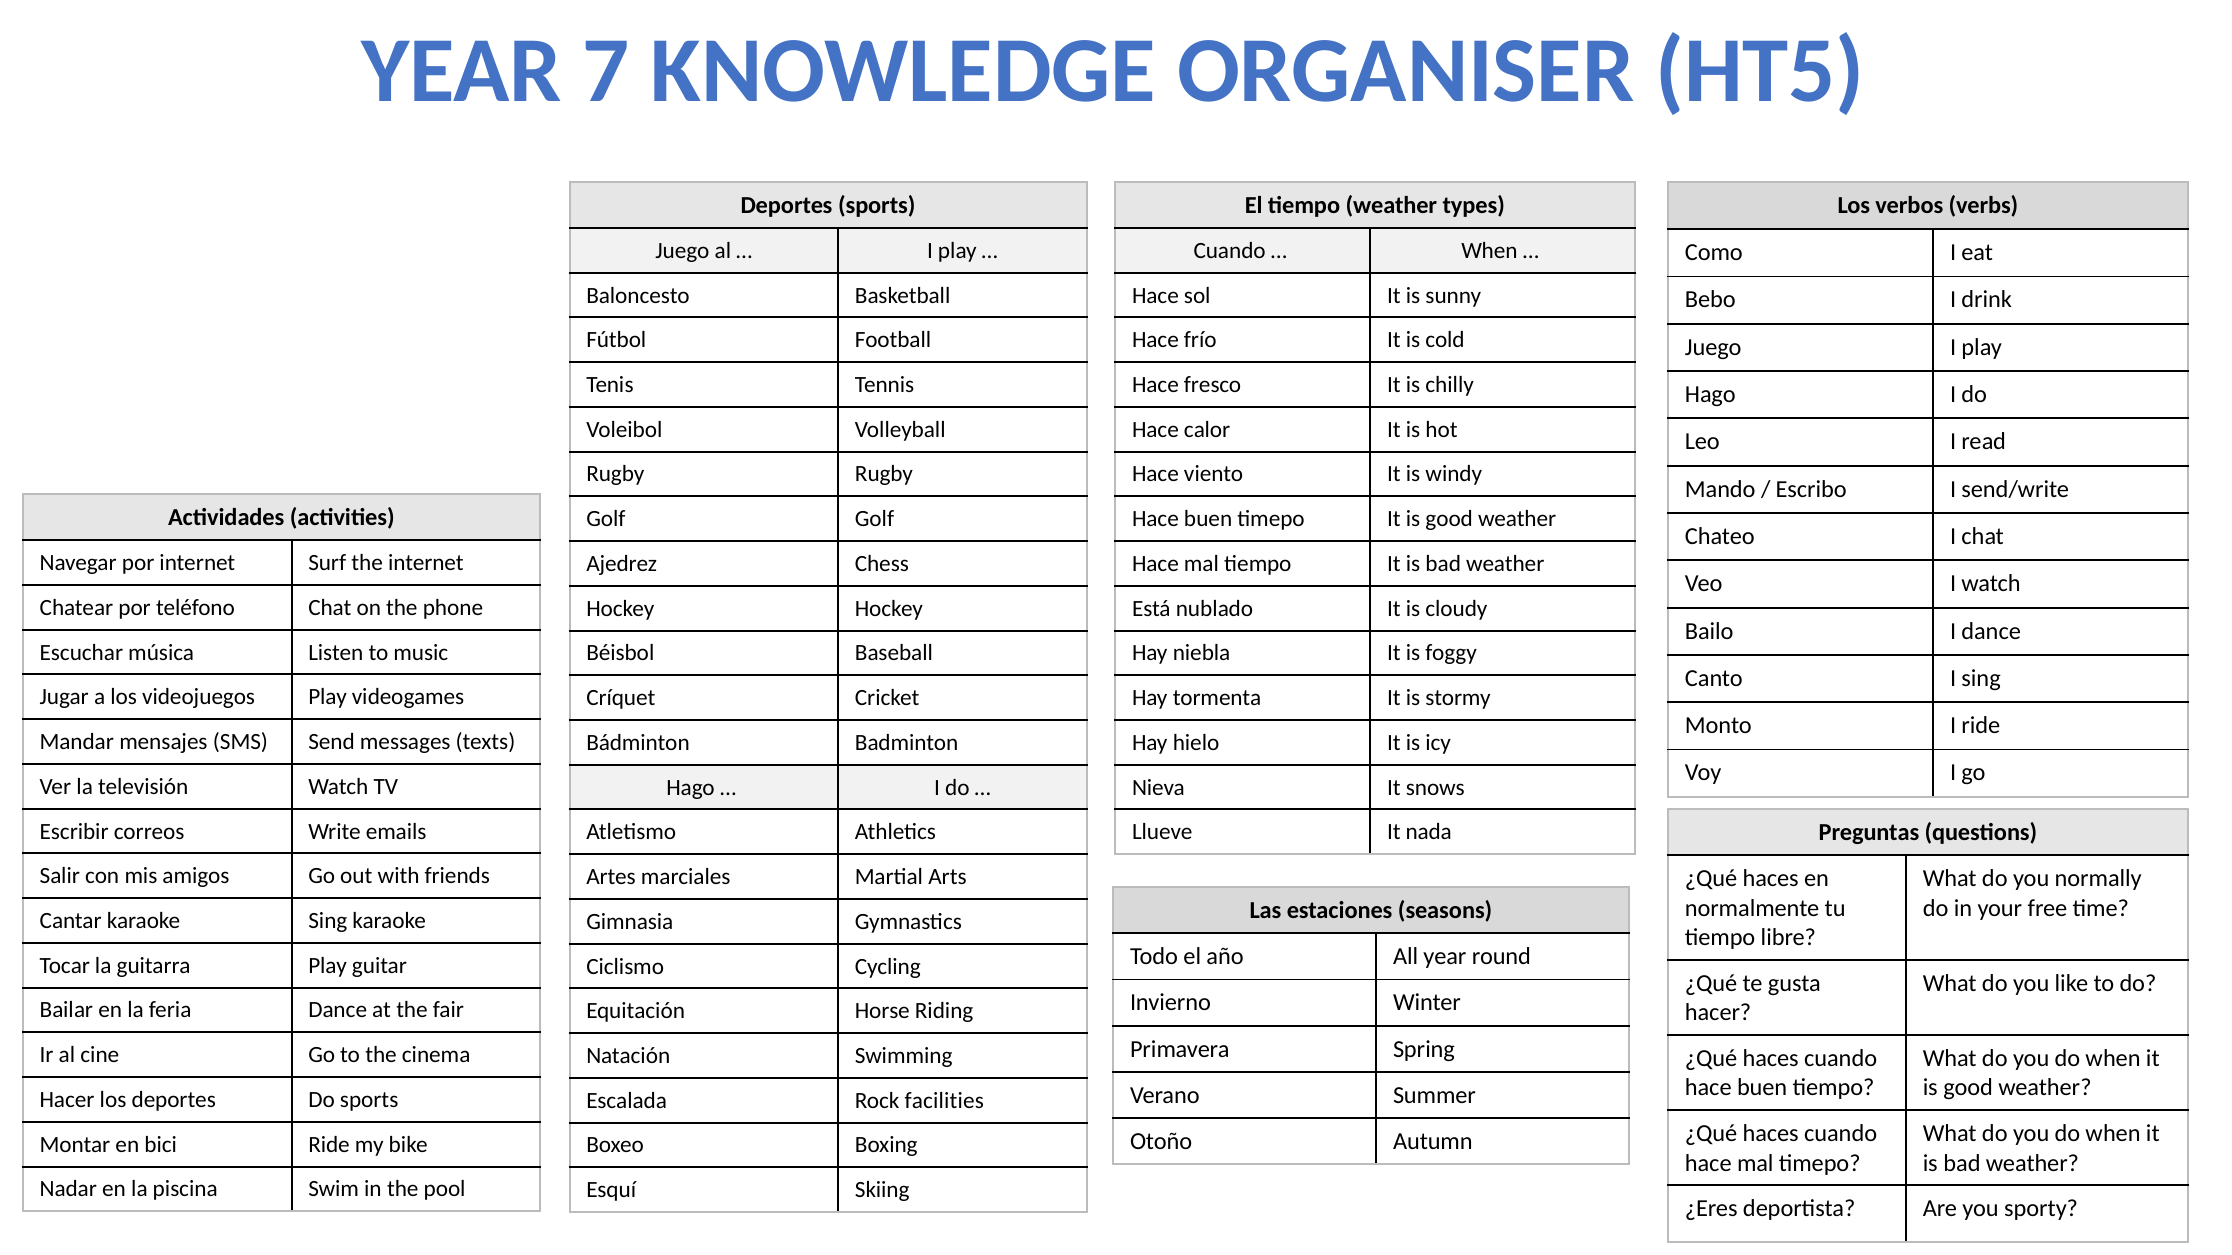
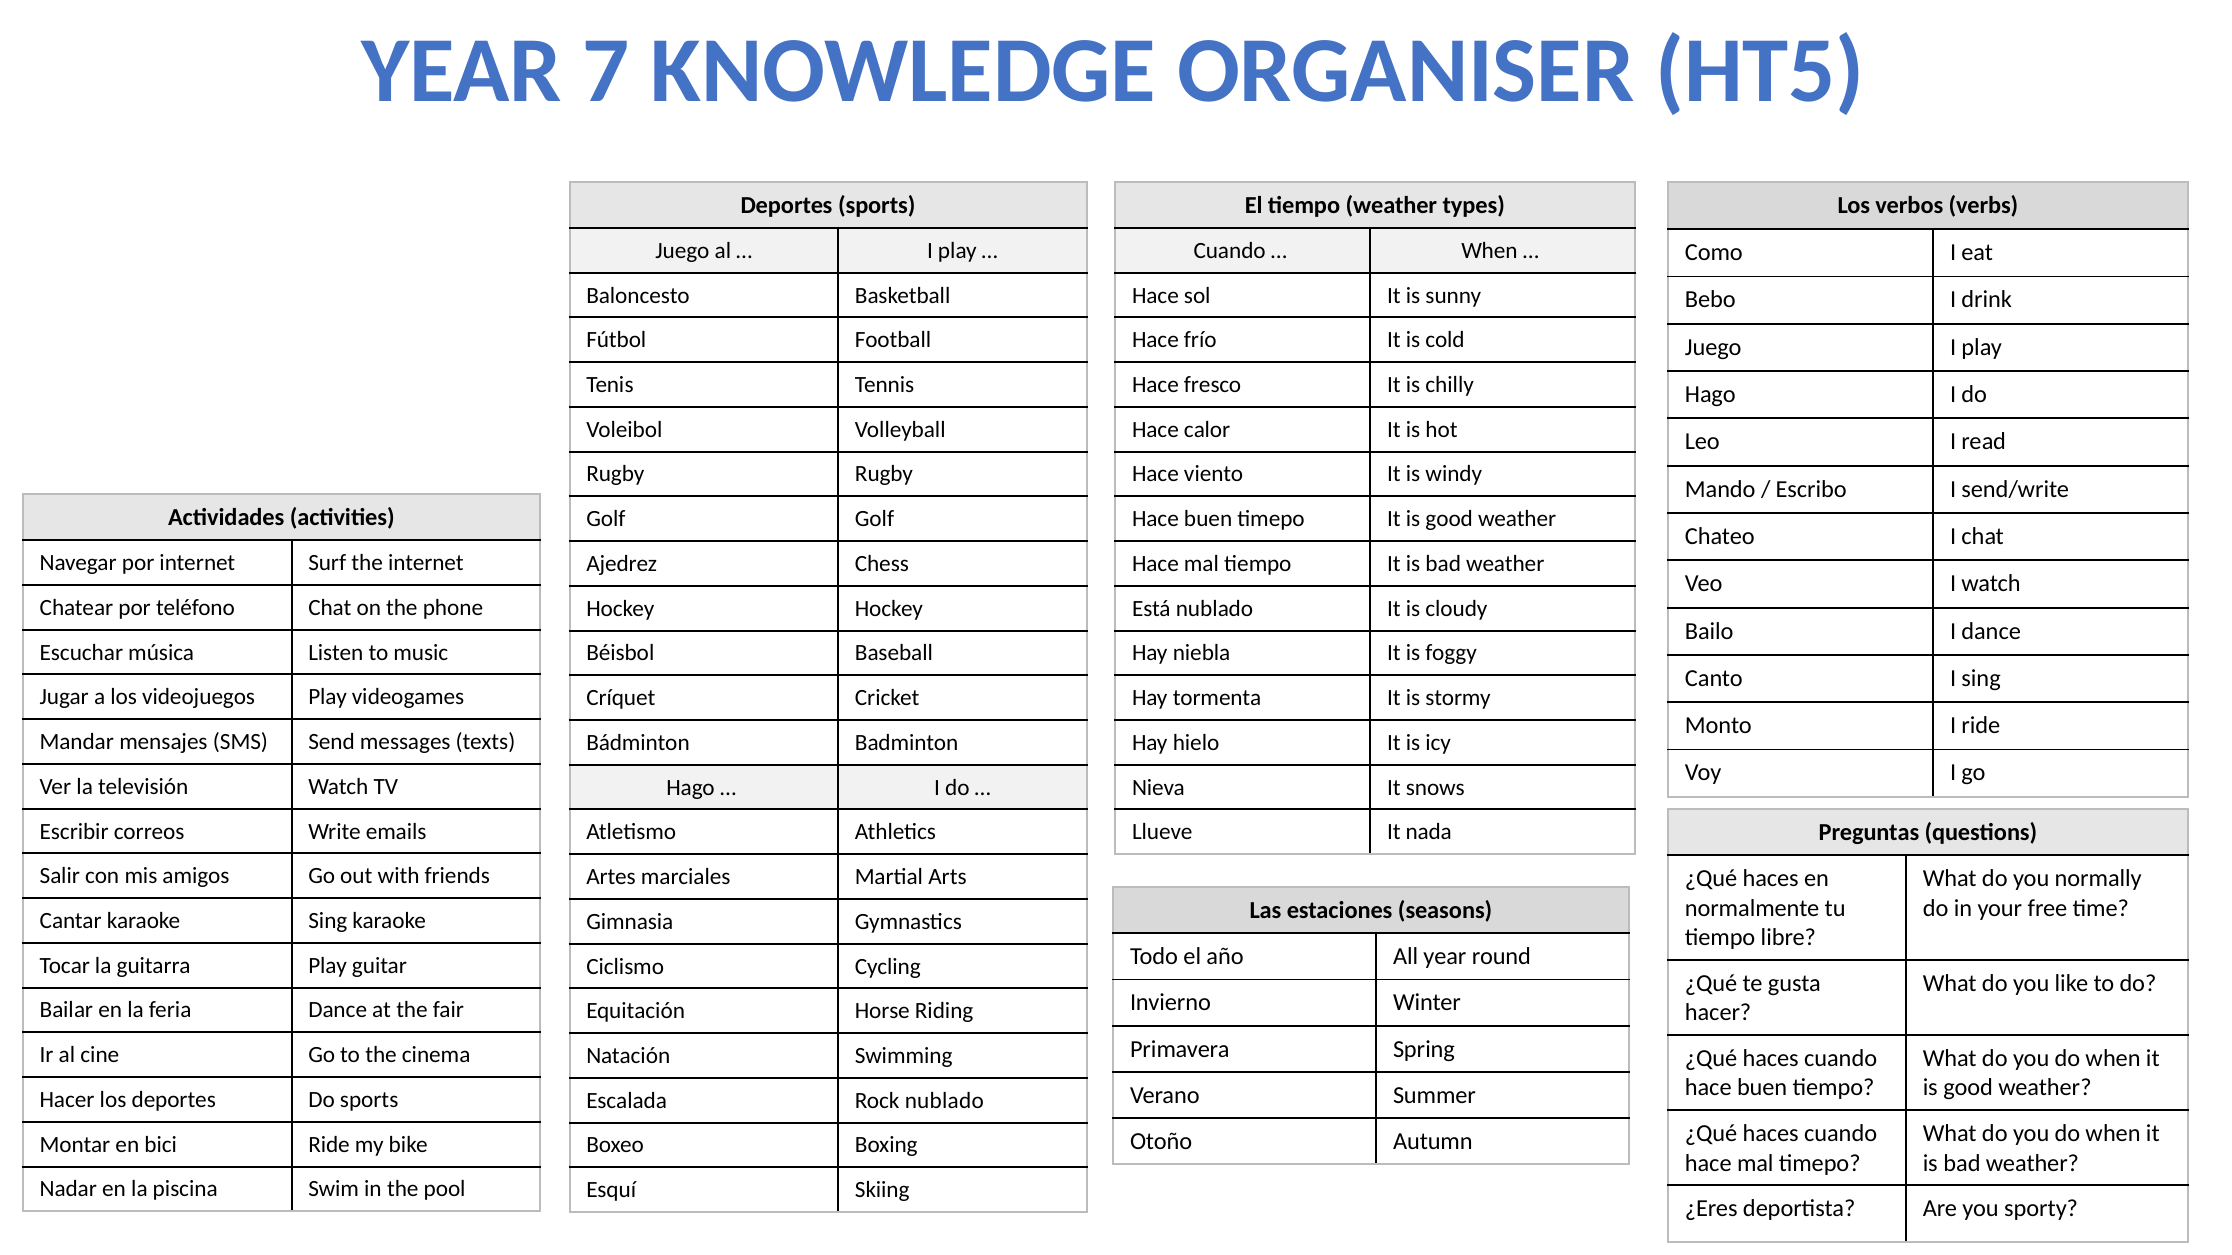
Rock facilities: facilities -> nublado (944, 1101)
